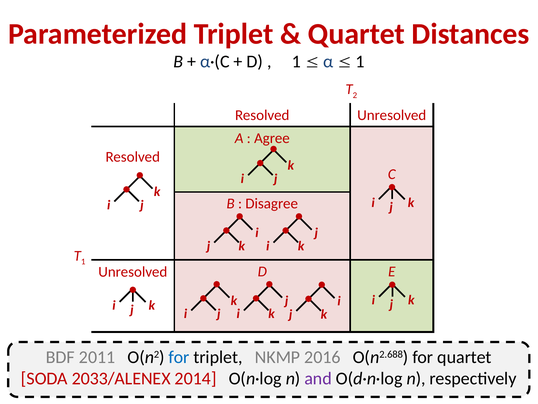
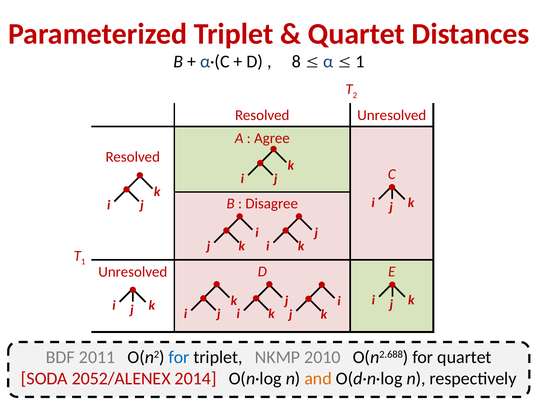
1: 1 -> 8 (296, 62)
2016: 2016 -> 2010 (322, 357)
2033/ALENEX: 2033/ALENEX -> 2052/ALENEX (121, 378)
and colour: purple -> orange (318, 378)
